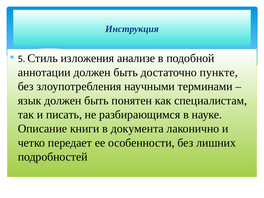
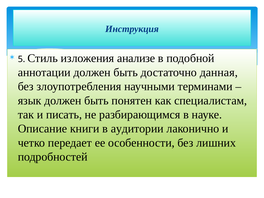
пункте: пункте -> данная (219, 72)
документа: документа -> аудитории (137, 129)
